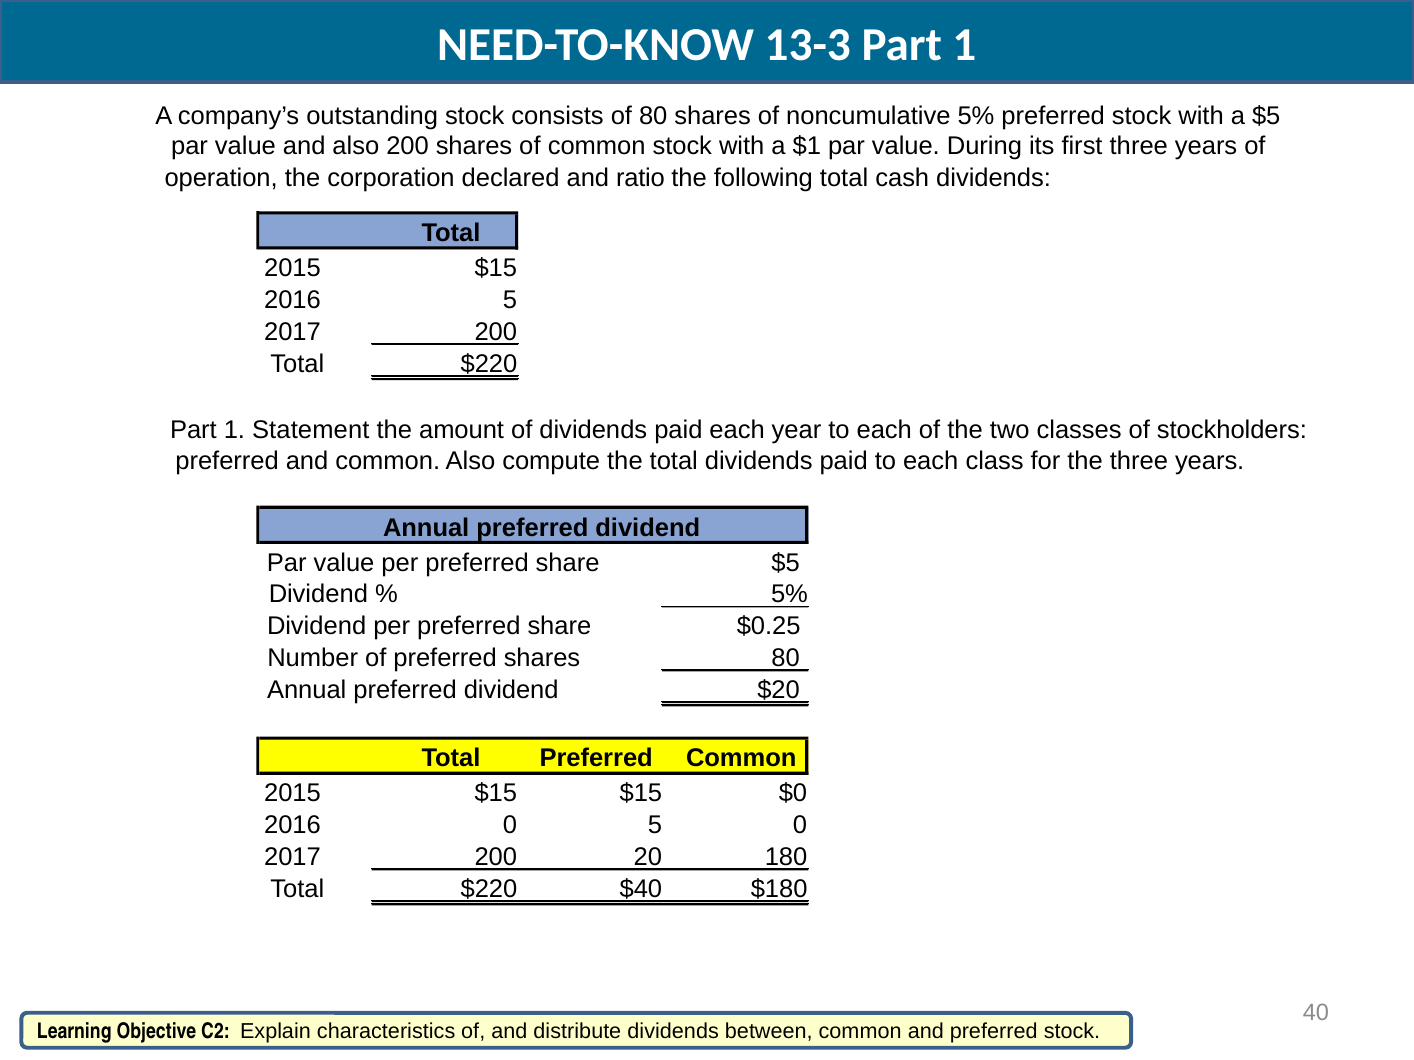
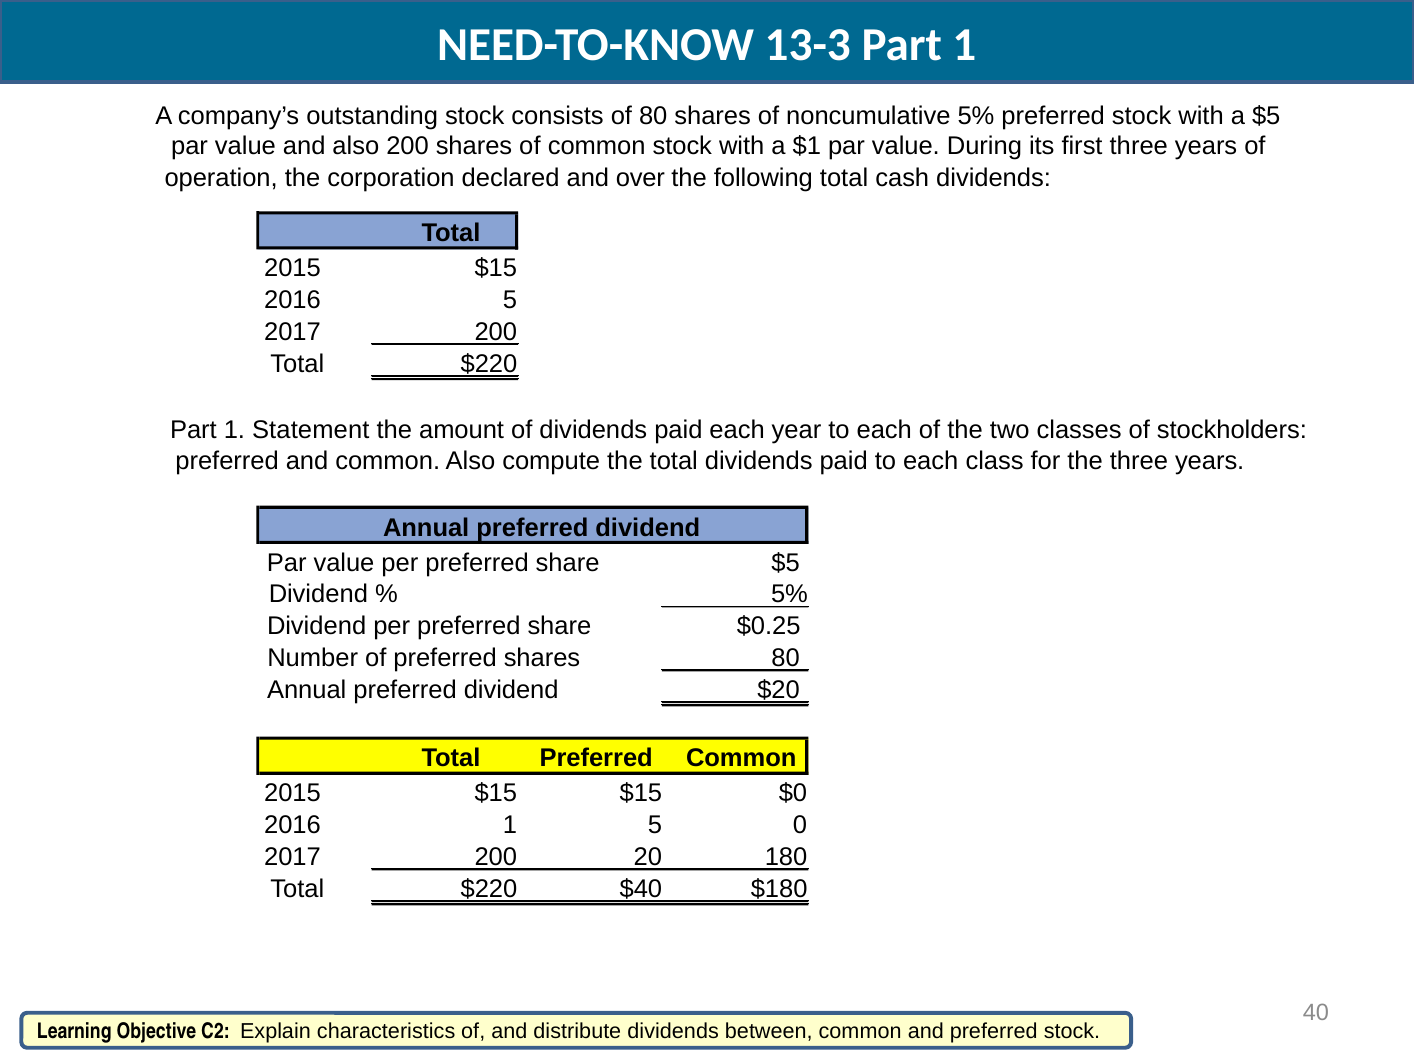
ratio: ratio -> over (640, 178)
2016 0: 0 -> 1 (510, 826)
